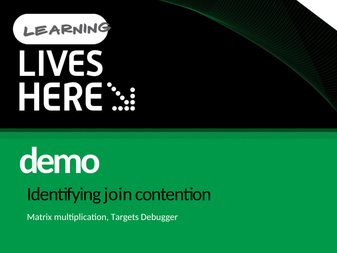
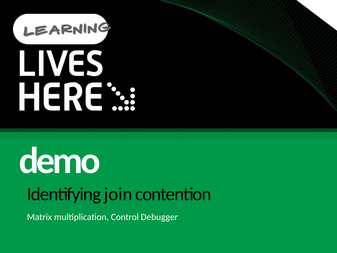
Targets: Targets -> Control (125, 217)
